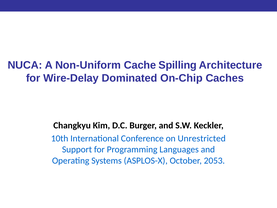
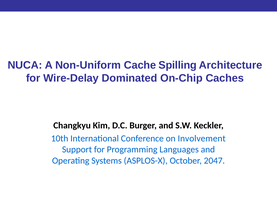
Unrestricted: Unrestricted -> Involvement (202, 138)
2053: 2053 -> 2047 (214, 160)
